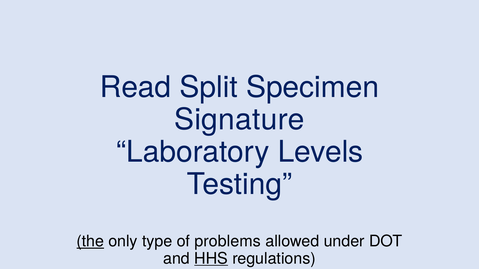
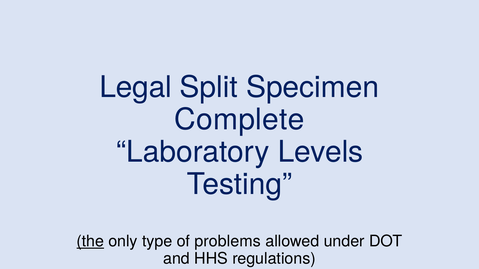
Read: Read -> Legal (136, 87)
Signature: Signature -> Complete (239, 120)
HHS underline: present -> none (211, 259)
